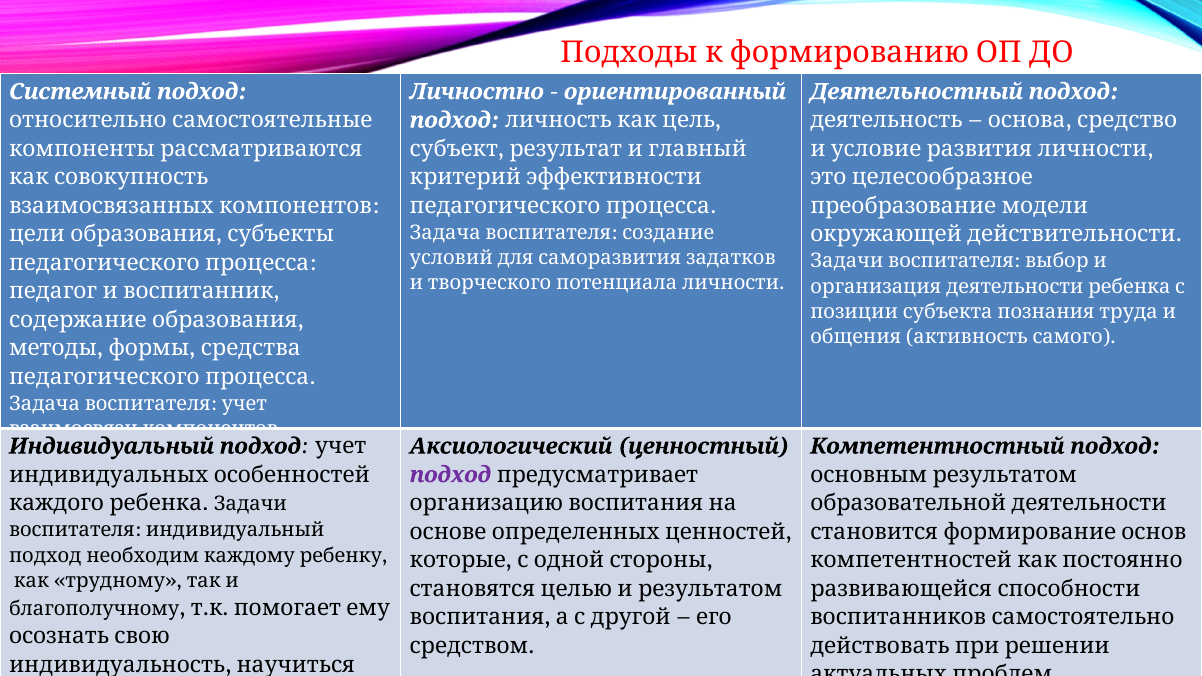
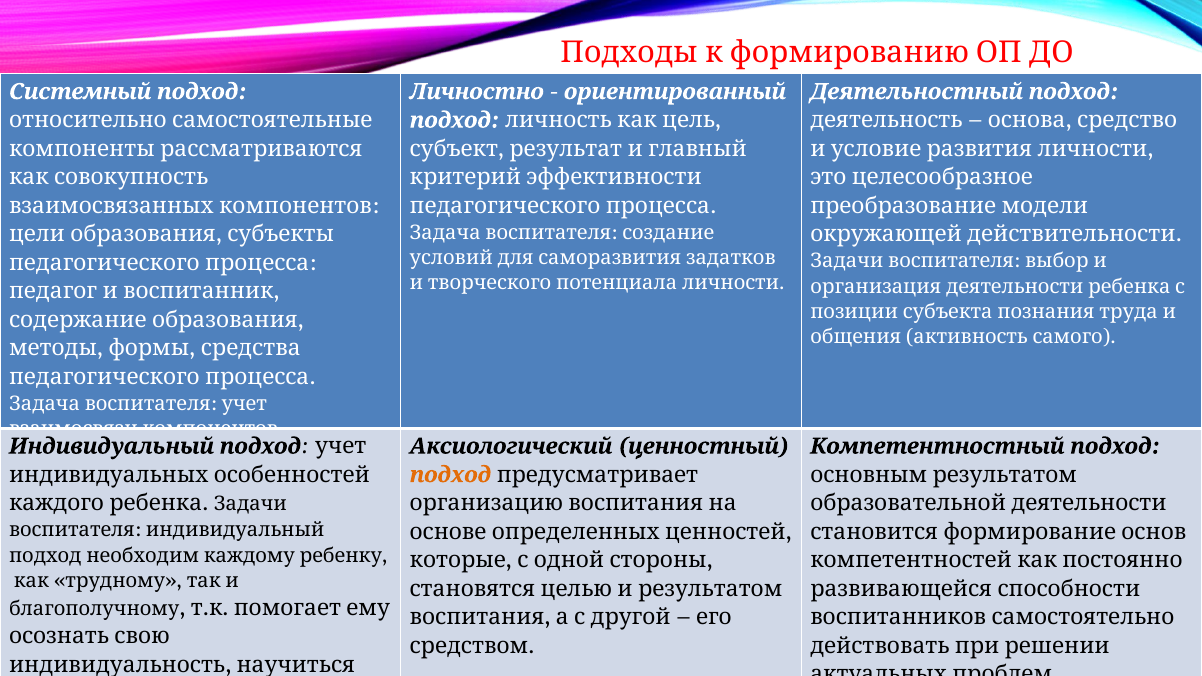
подход colour: purple -> orange (450, 475)
